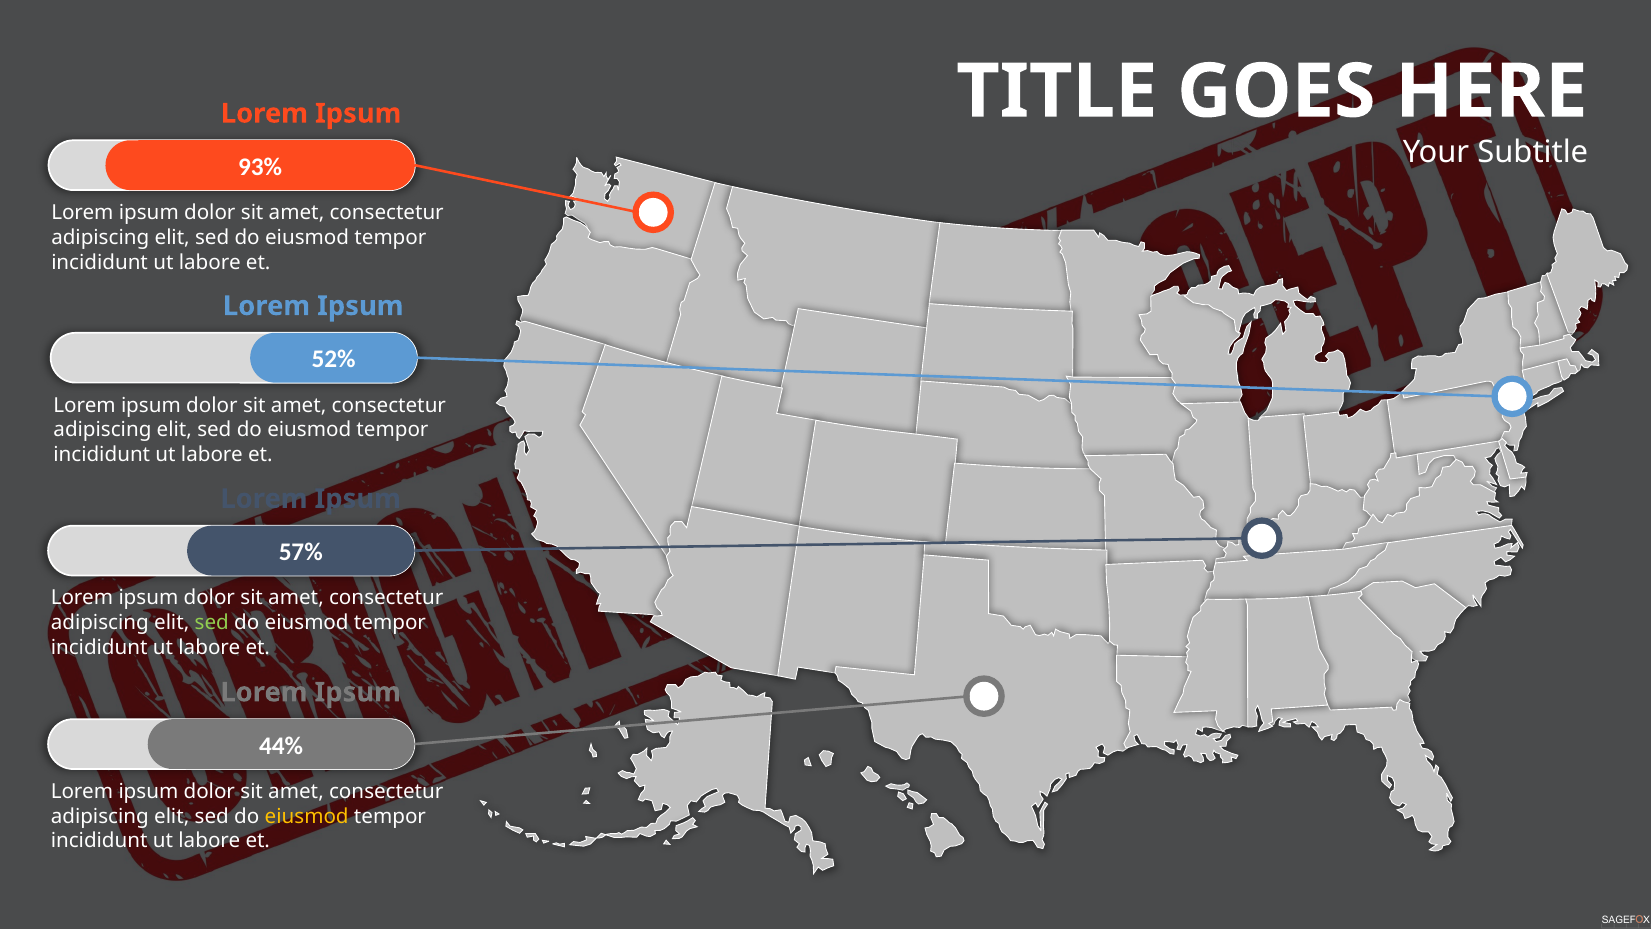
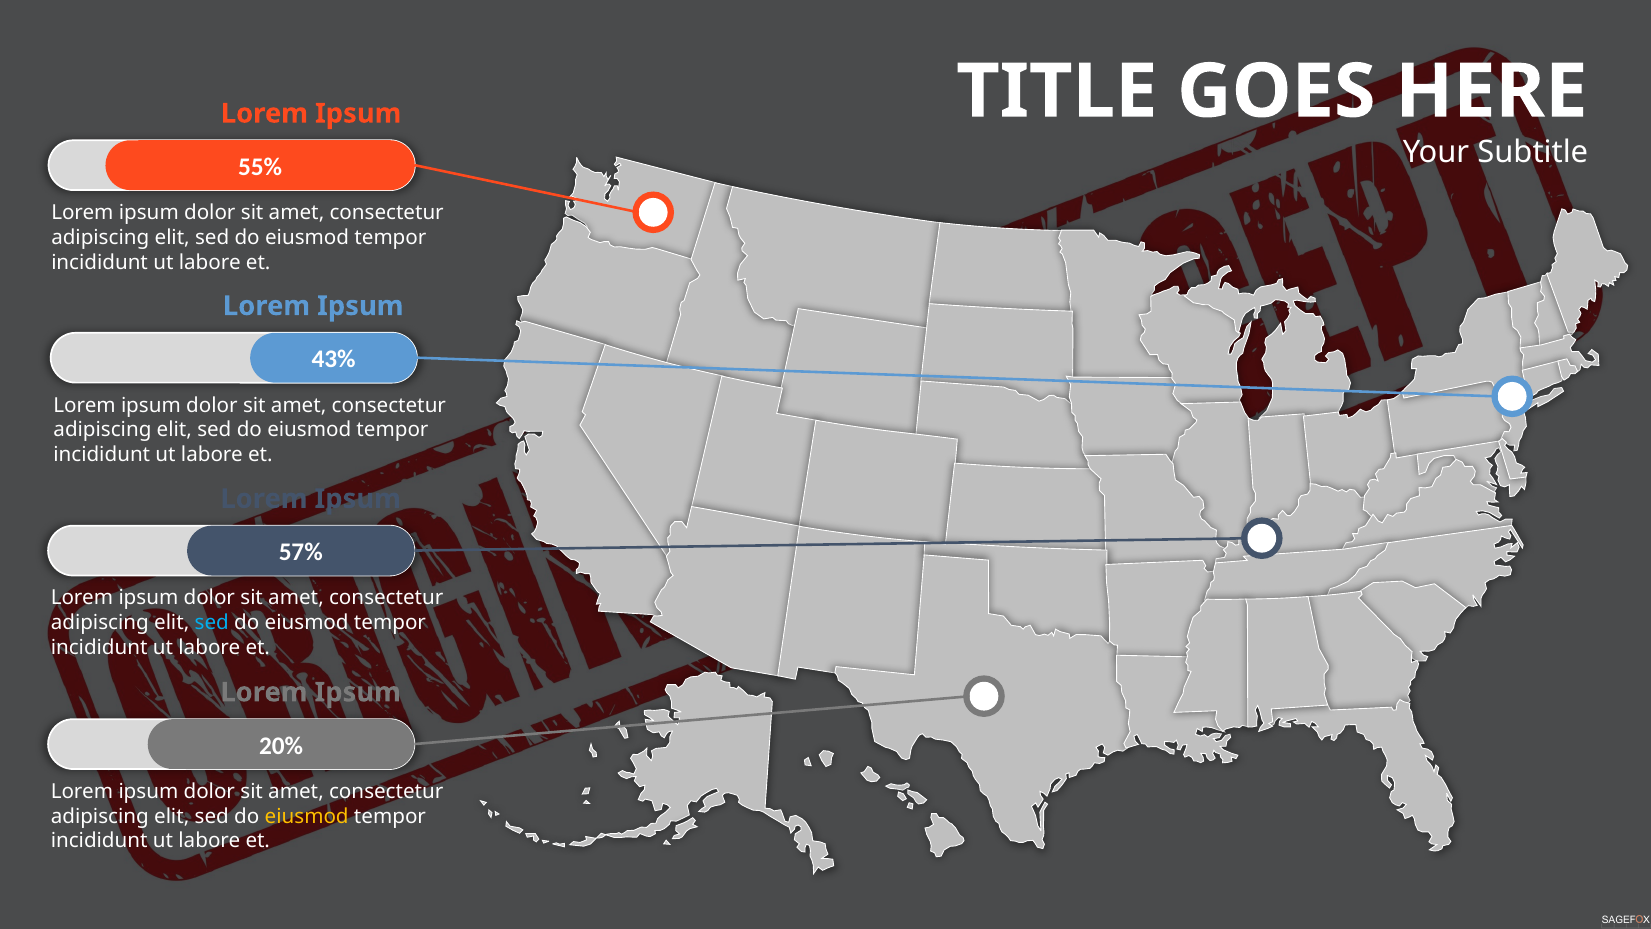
93%: 93% -> 55% (260, 167)
52%: 52% -> 43% (334, 359)
sed colour: light green -> light blue (212, 623)
44%: 44% -> 20% (281, 746)
